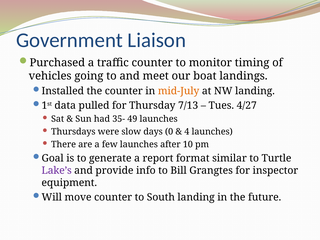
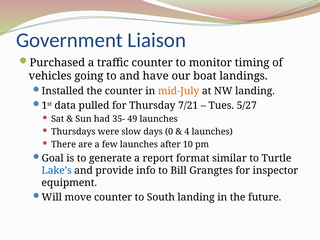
meet: meet -> have (156, 76)
7/13: 7/13 -> 7/21 (188, 106)
4/27: 4/27 -> 5/27 (247, 106)
Lake’s colour: purple -> blue (57, 170)
